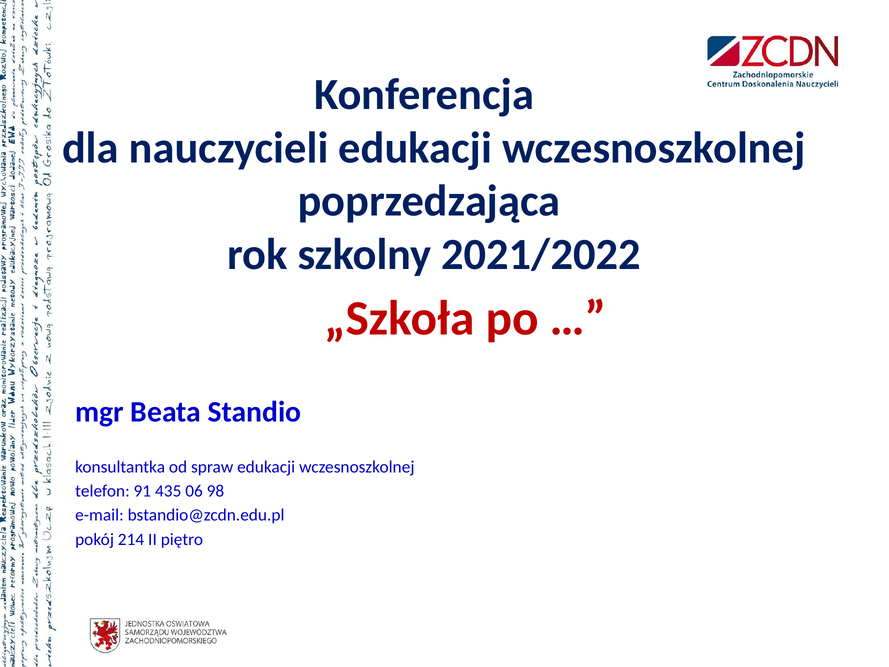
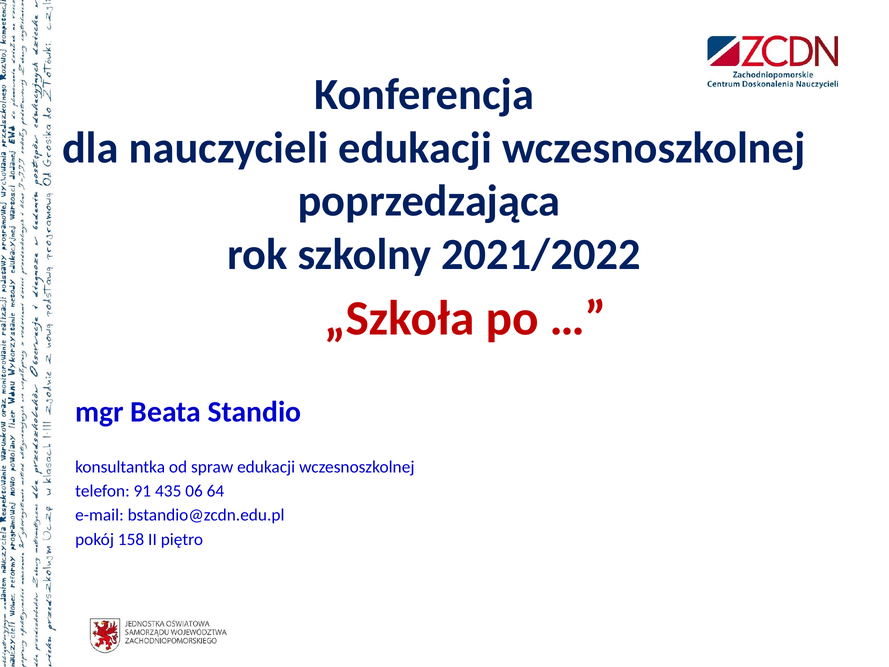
98: 98 -> 64 (215, 491)
214: 214 -> 158 (131, 539)
